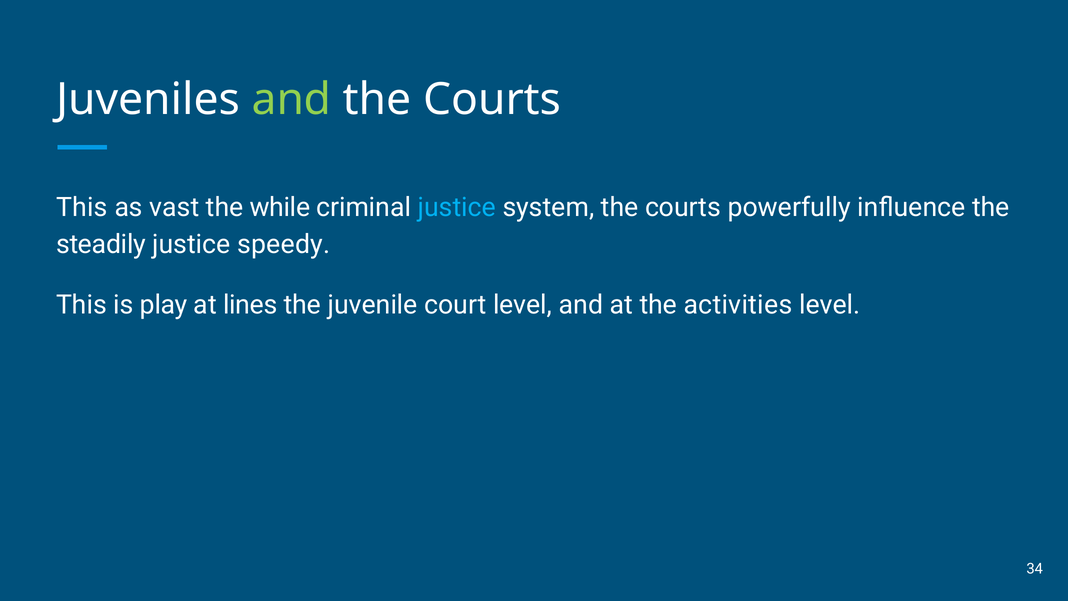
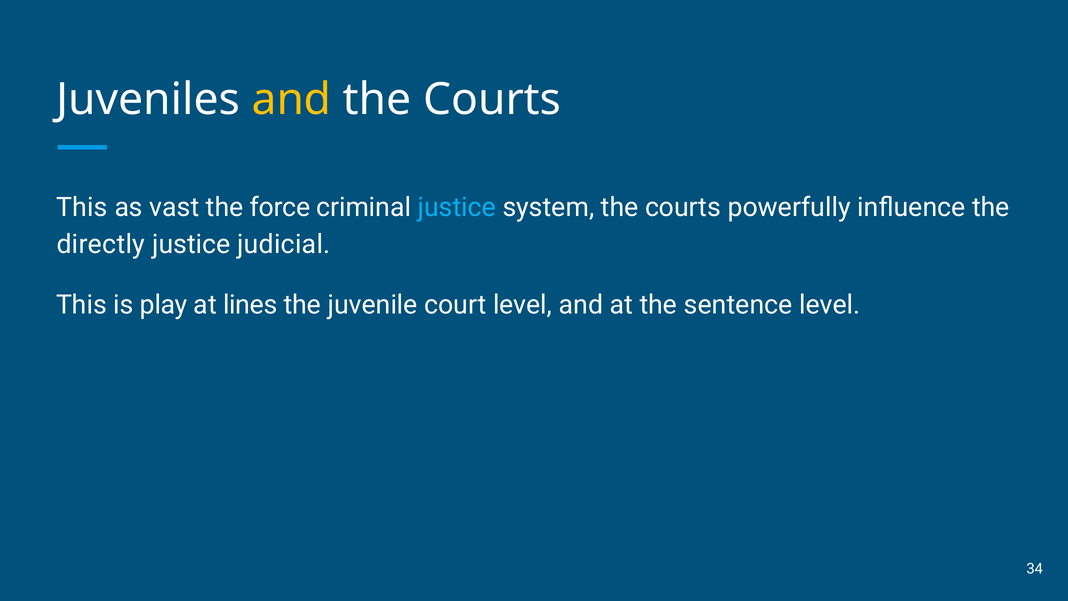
and colour: light green -> yellow (291, 99)
while: while -> force (280, 207)
steadily: steadily -> directly (101, 244)
speedy: speedy -> judicial (284, 244)
activities: activities -> sentence (738, 305)
